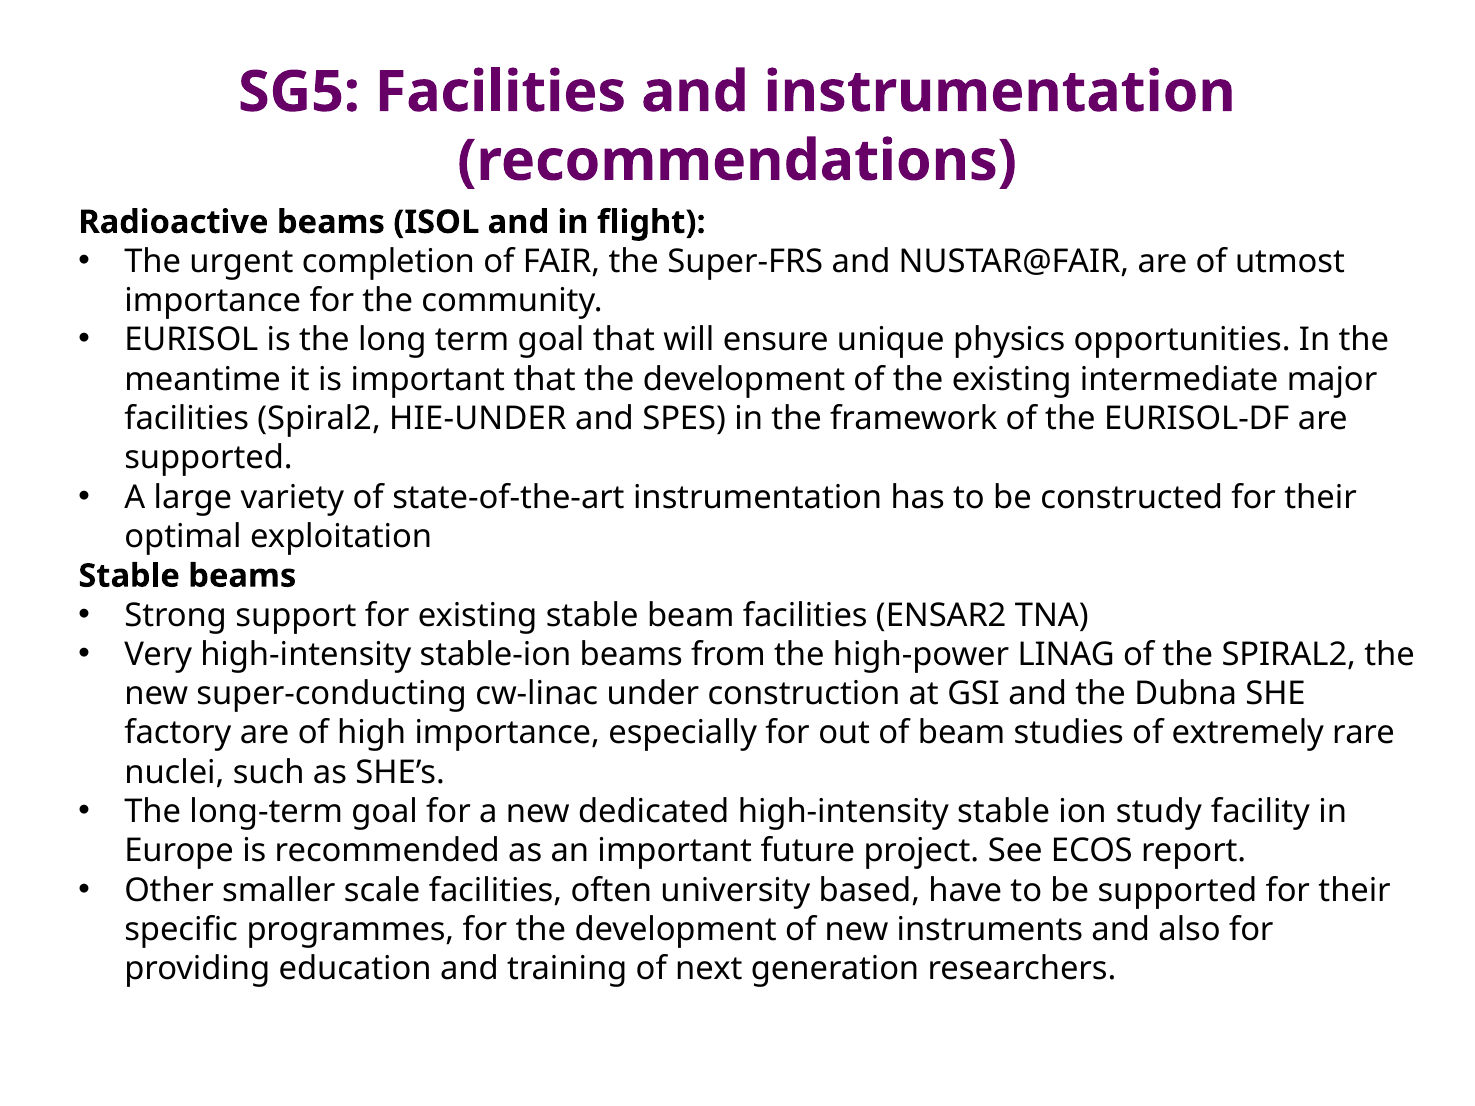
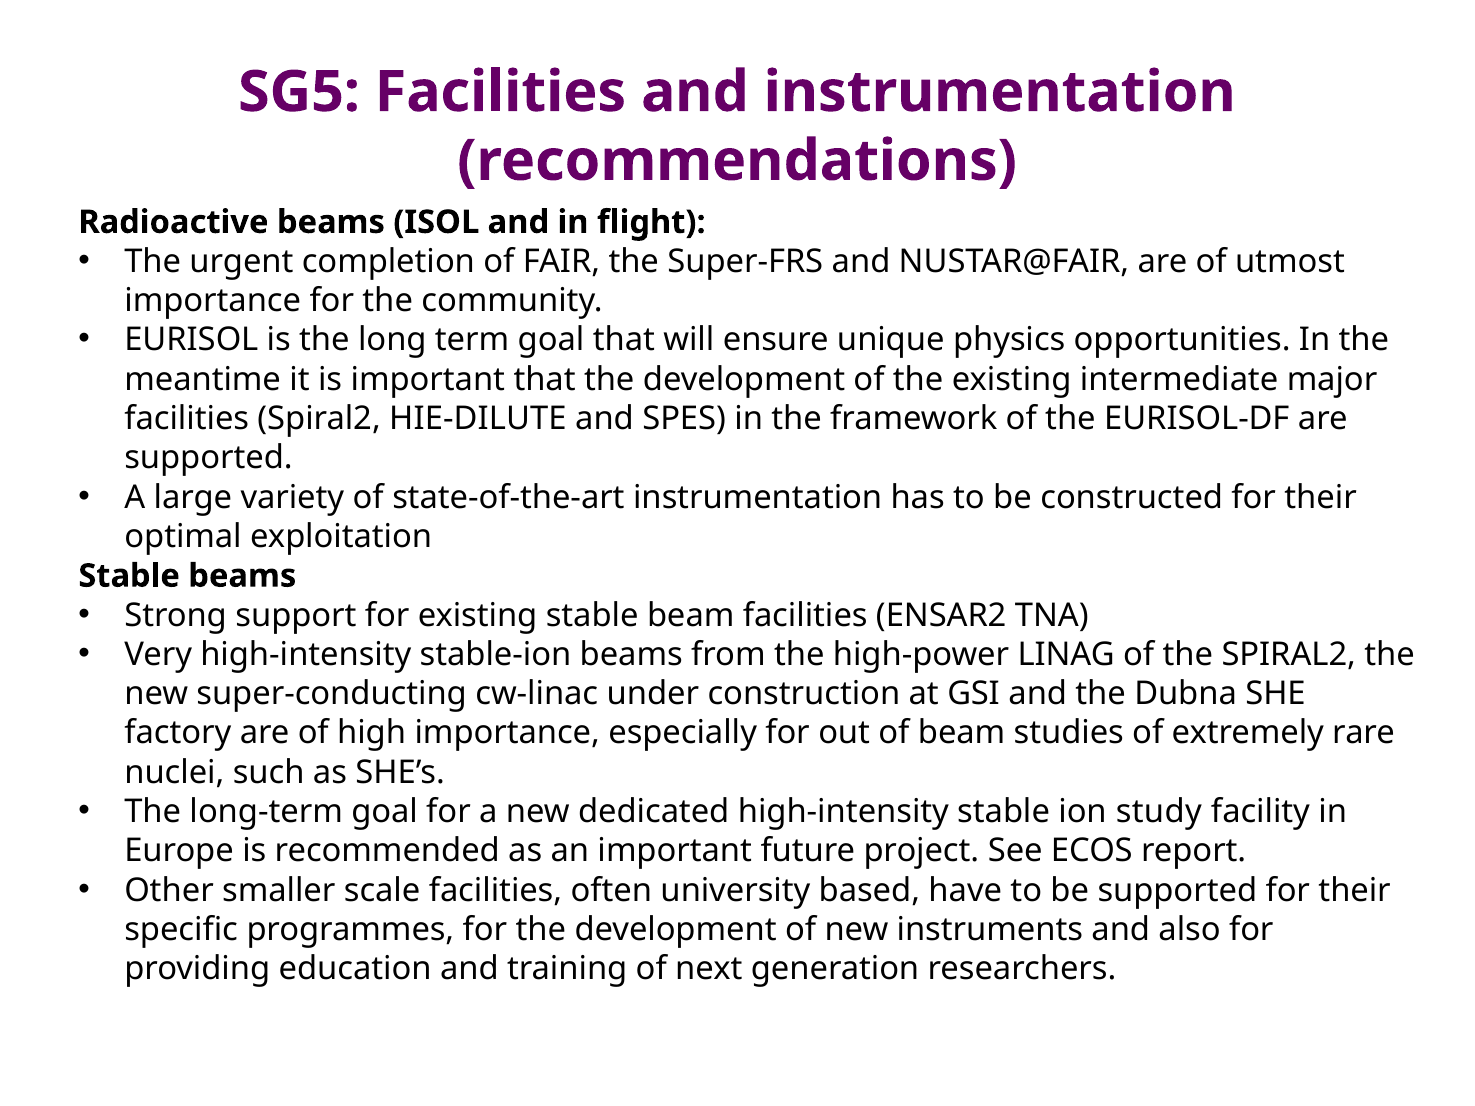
HIE-UNDER: HIE-UNDER -> HIE-DILUTE (478, 419)
